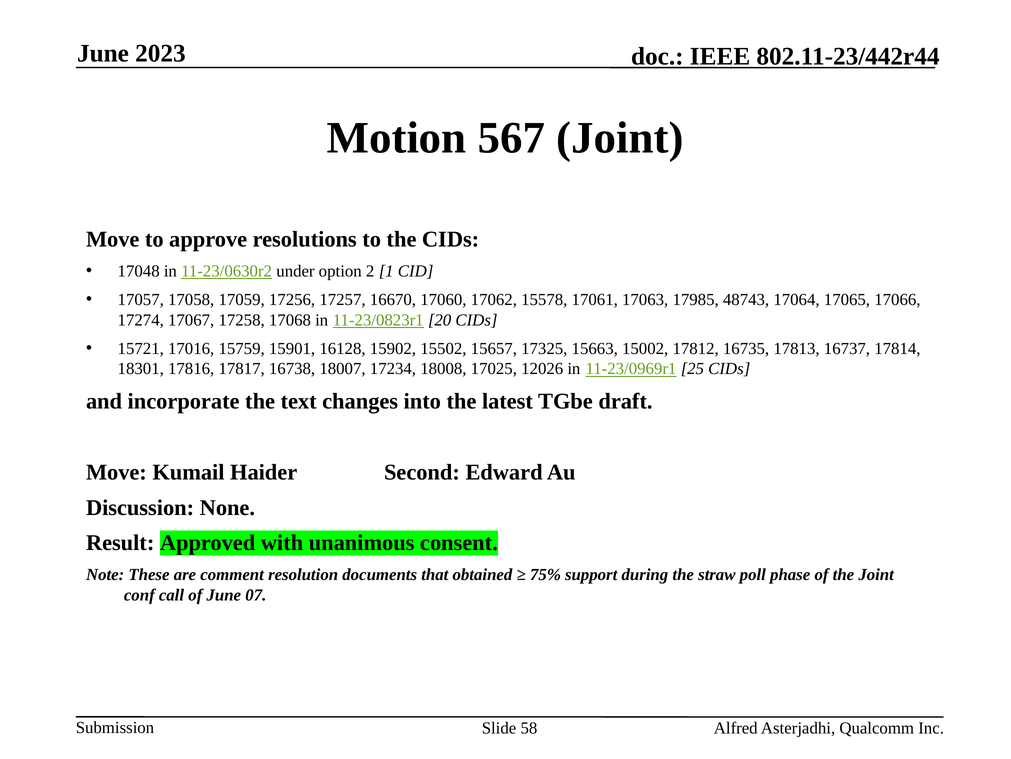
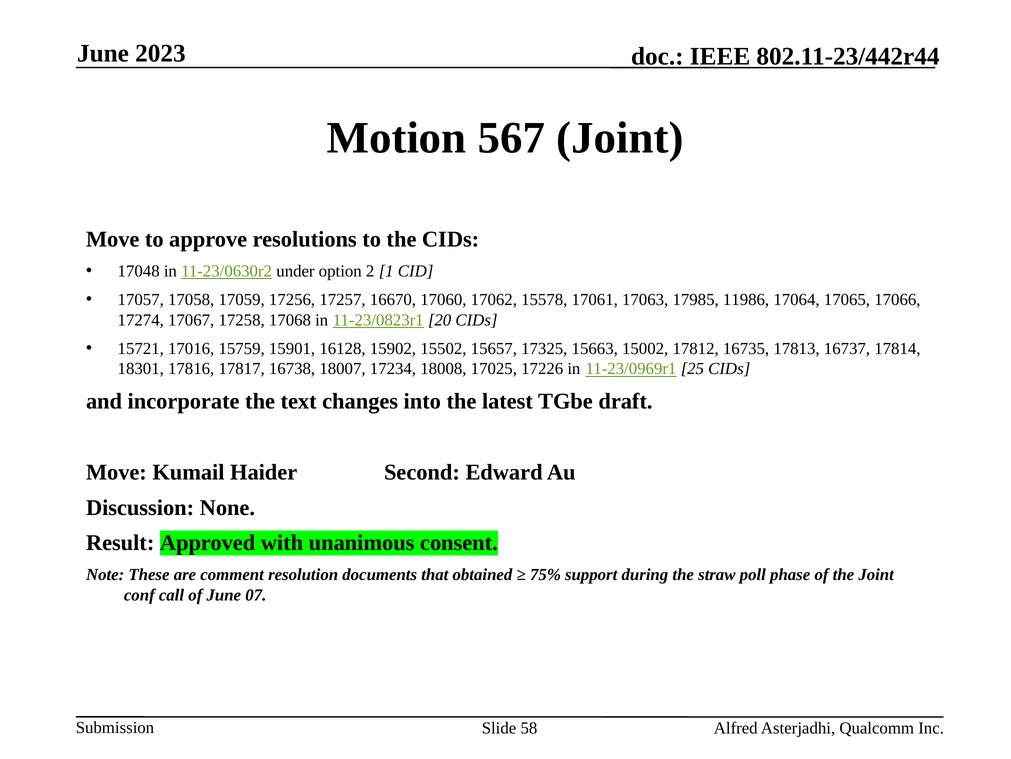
48743: 48743 -> 11986 (746, 299)
12026: 12026 -> 17226 (542, 369)
